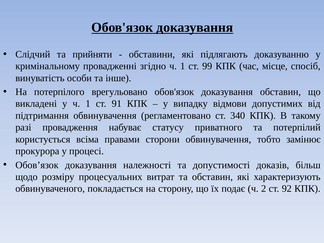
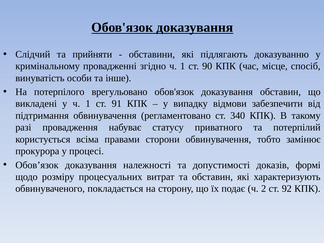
99: 99 -> 90 (207, 66)
допустимих: допустимих -> забезпечити (277, 104)
більш: більш -> формі (308, 165)
